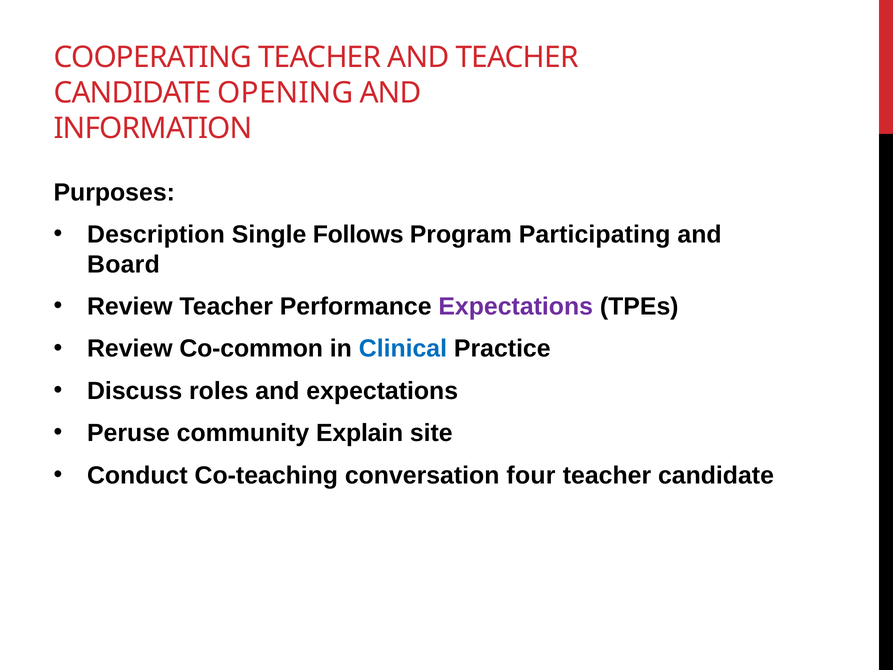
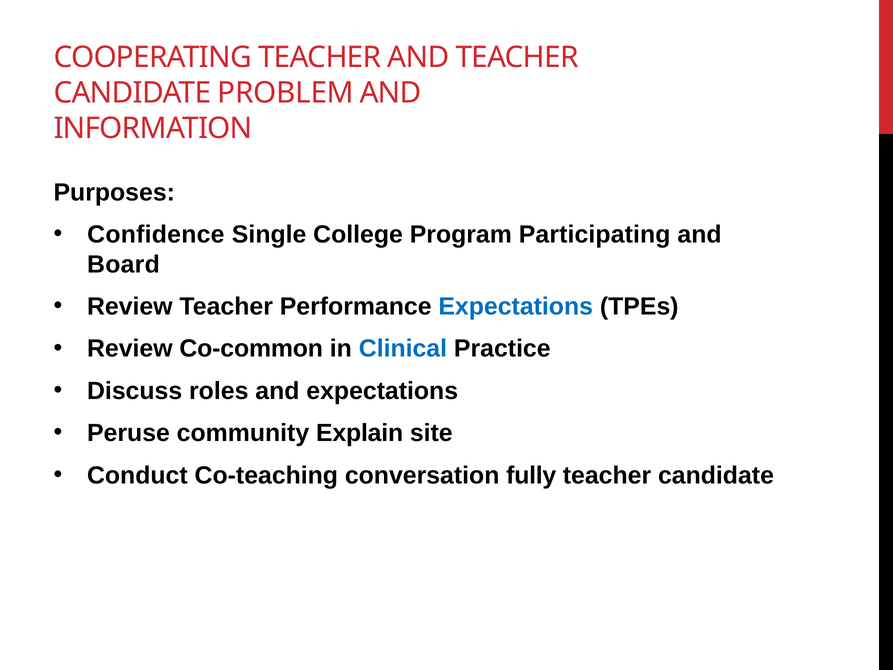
OPENING: OPENING -> PROBLEM (286, 93)
Description: Description -> Confidence (156, 234)
Follows: Follows -> College (358, 234)
Expectations colour: purple -> blue (516, 306)
four: four -> fully (531, 475)
